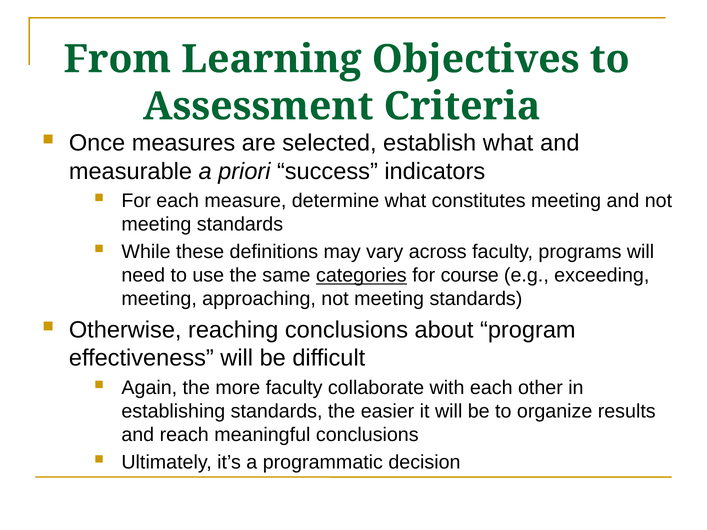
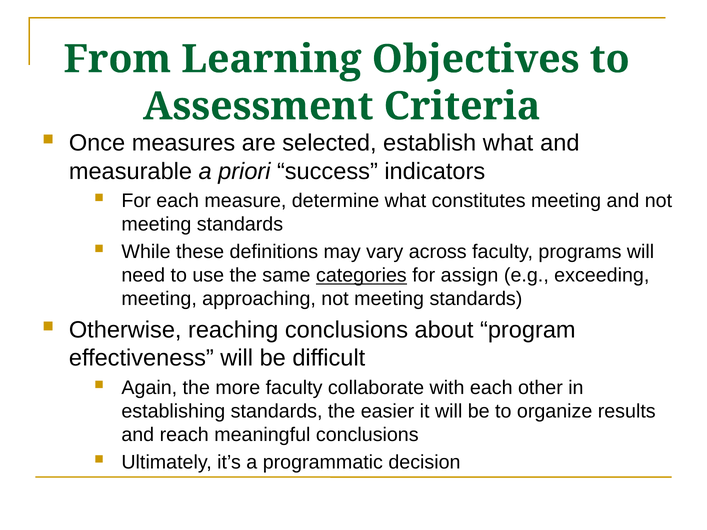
course: course -> assign (470, 276)
